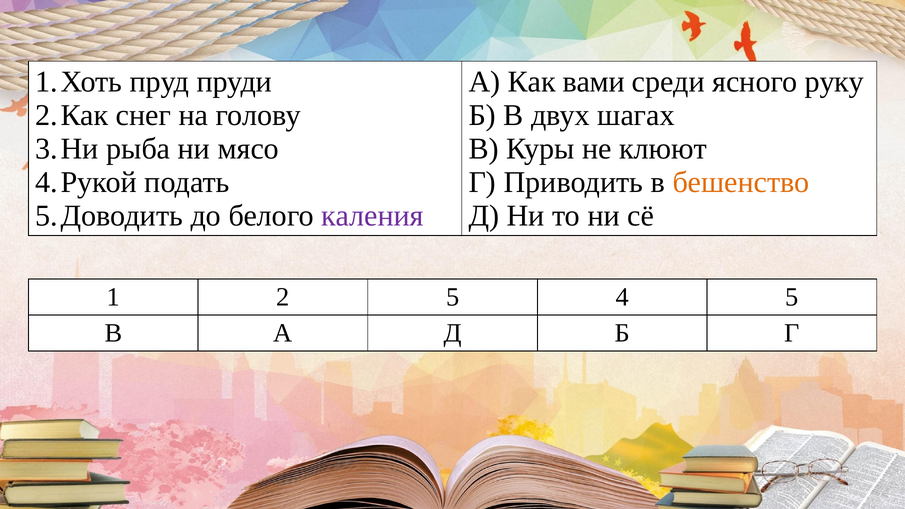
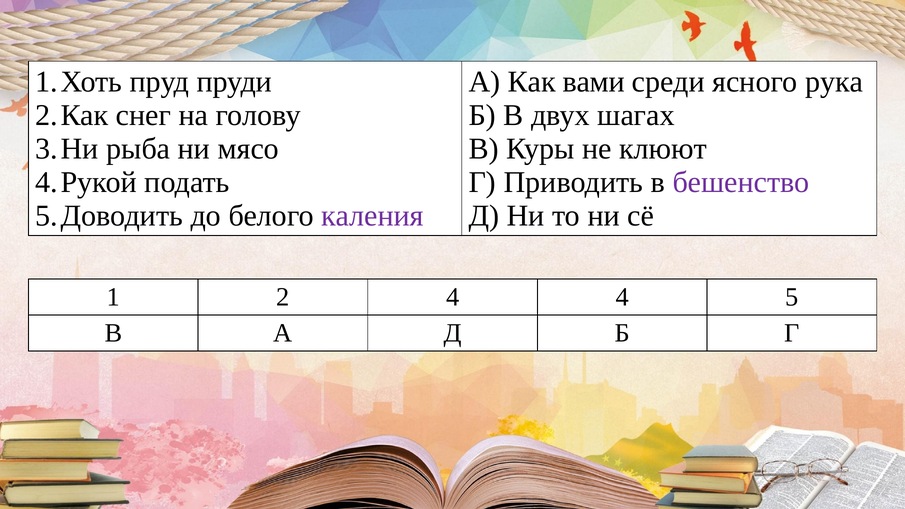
руку: руку -> рука (834, 82)
бешенство colour: orange -> purple (741, 182)
2 5: 5 -> 4 (453, 297)
